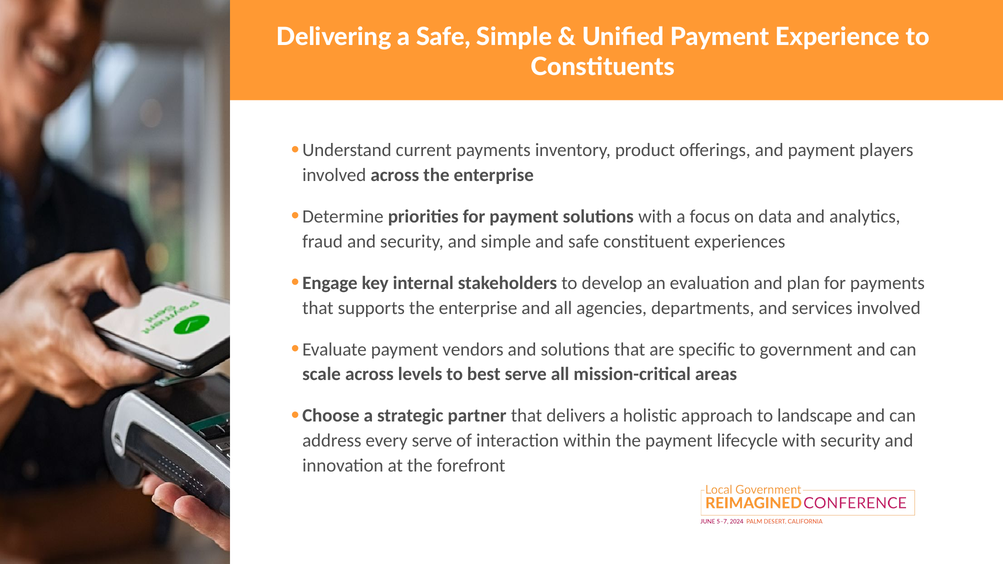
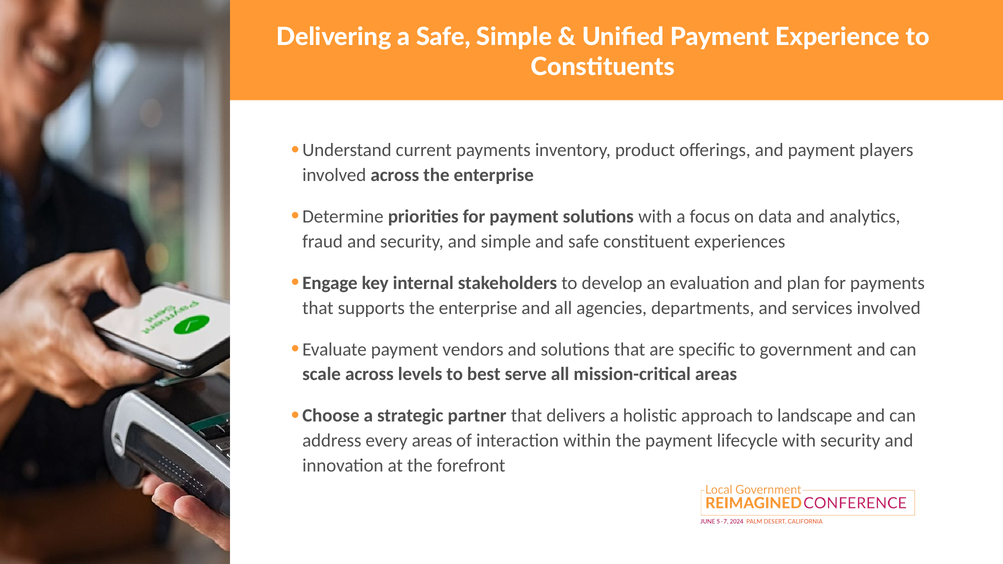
every serve: serve -> areas (432, 441)
